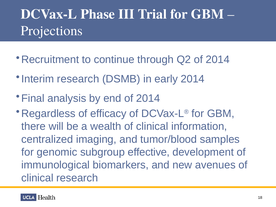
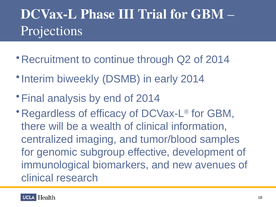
Interim research: research -> biweekly (78, 79)
